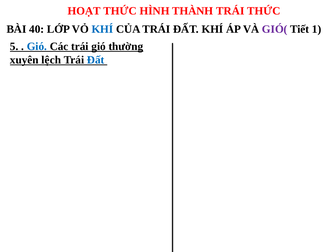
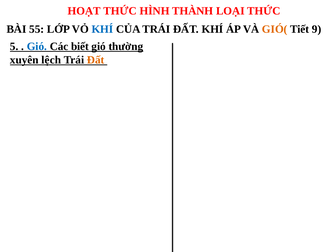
THÀNH TRÁI: TRÁI -> LOẠI (230, 11)
40: 40 -> 55 (37, 29)
GIÓ( colour: purple -> orange (275, 29)
1: 1 -> 9 (317, 29)
Các trái: trái -> biết (80, 46)
Đất colour: blue -> orange (96, 60)
